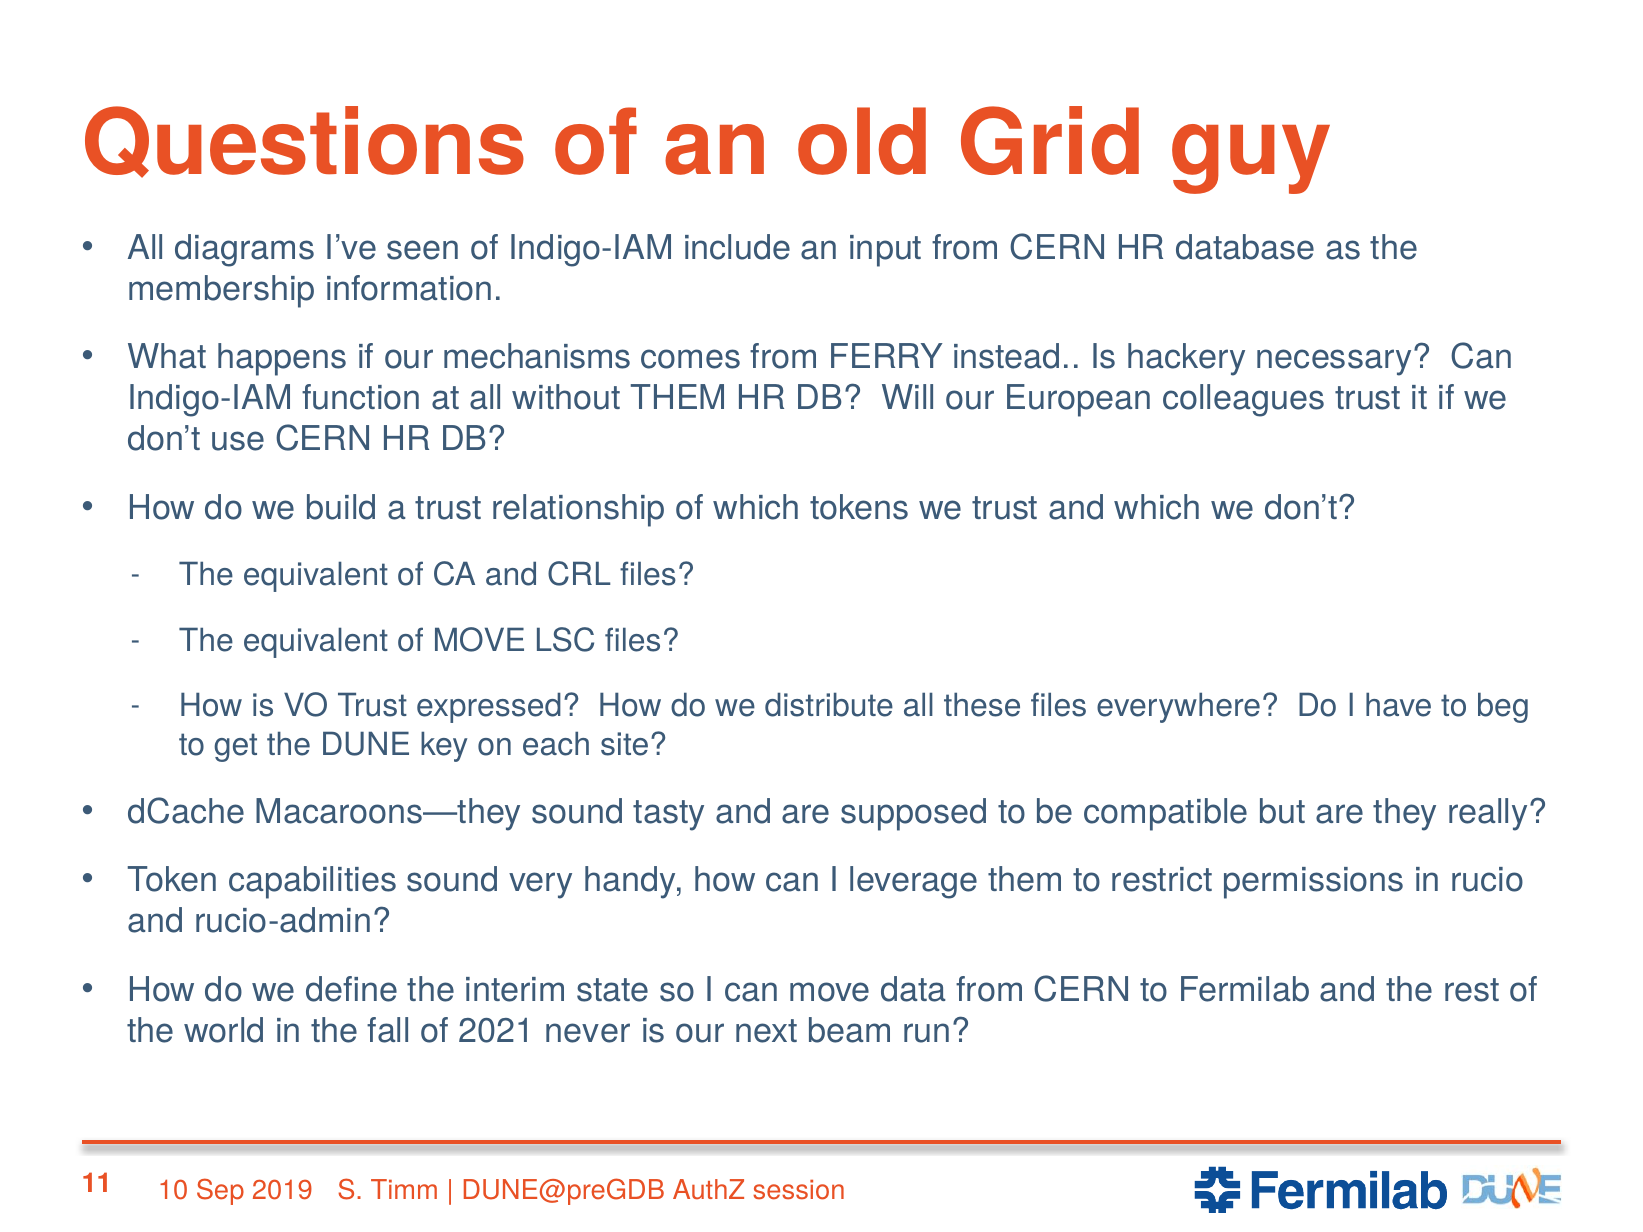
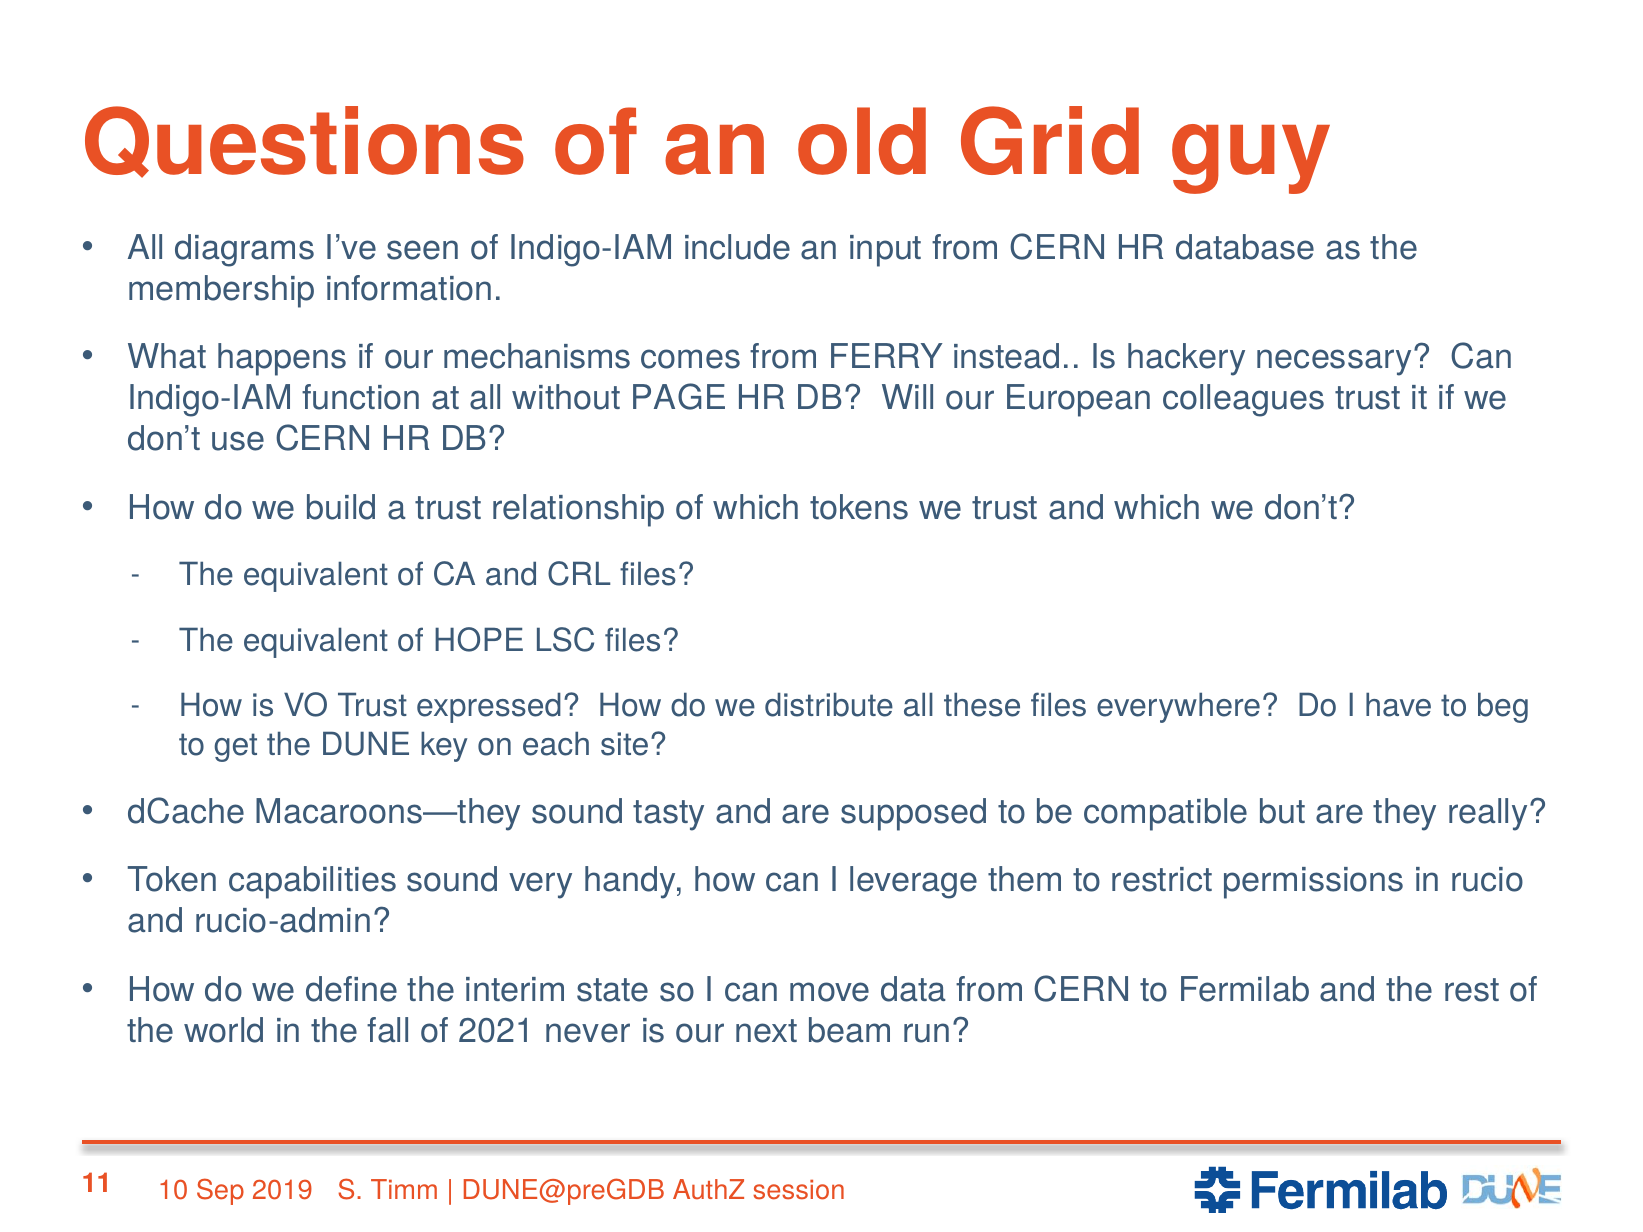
without THEM: THEM -> PAGE (679, 399)
of MOVE: MOVE -> HOPE (479, 641)
